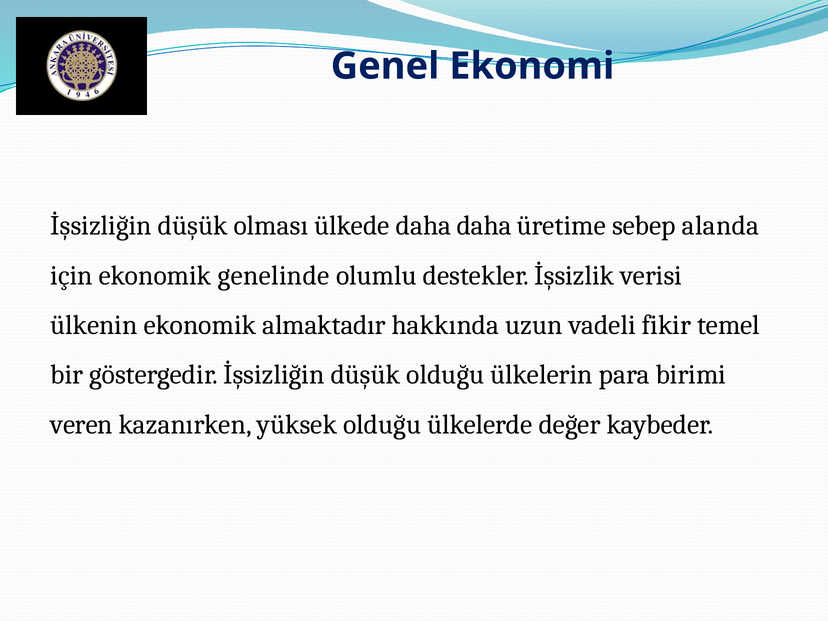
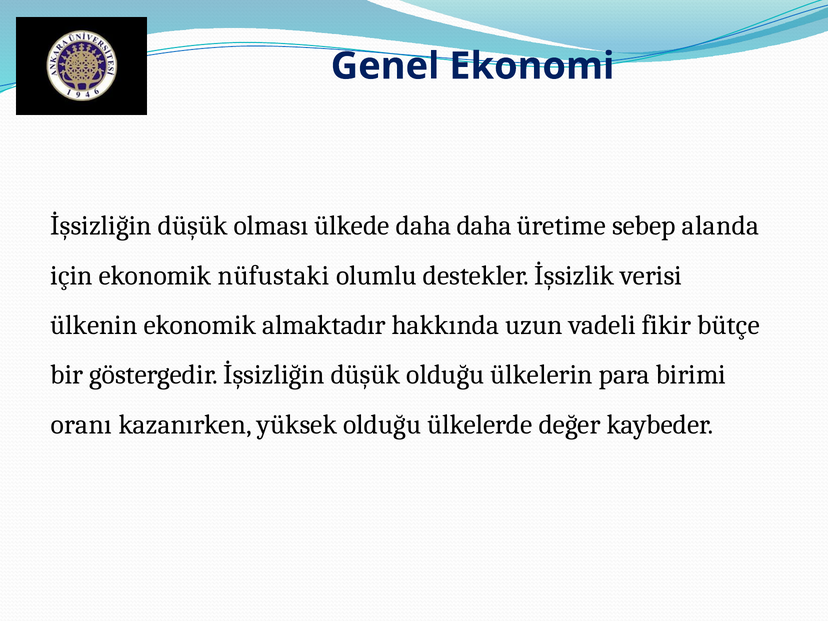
genelinde: genelinde -> nüfustaki (274, 275)
temel: temel -> bütçe (728, 325)
veren: veren -> oranı (81, 424)
